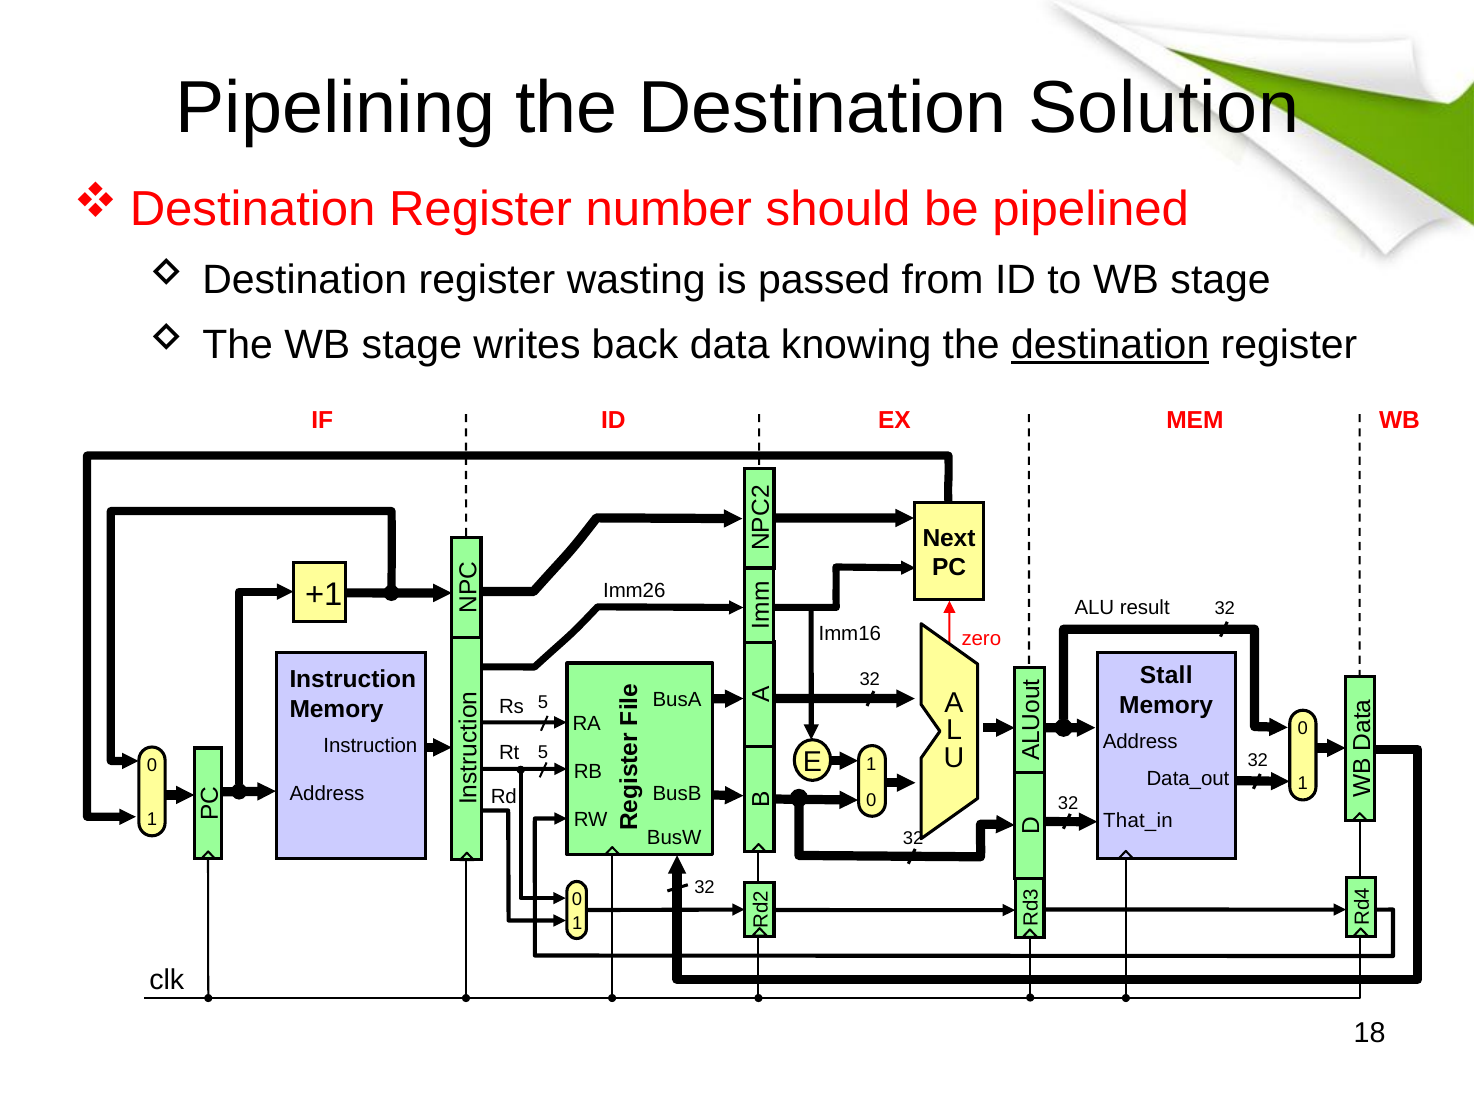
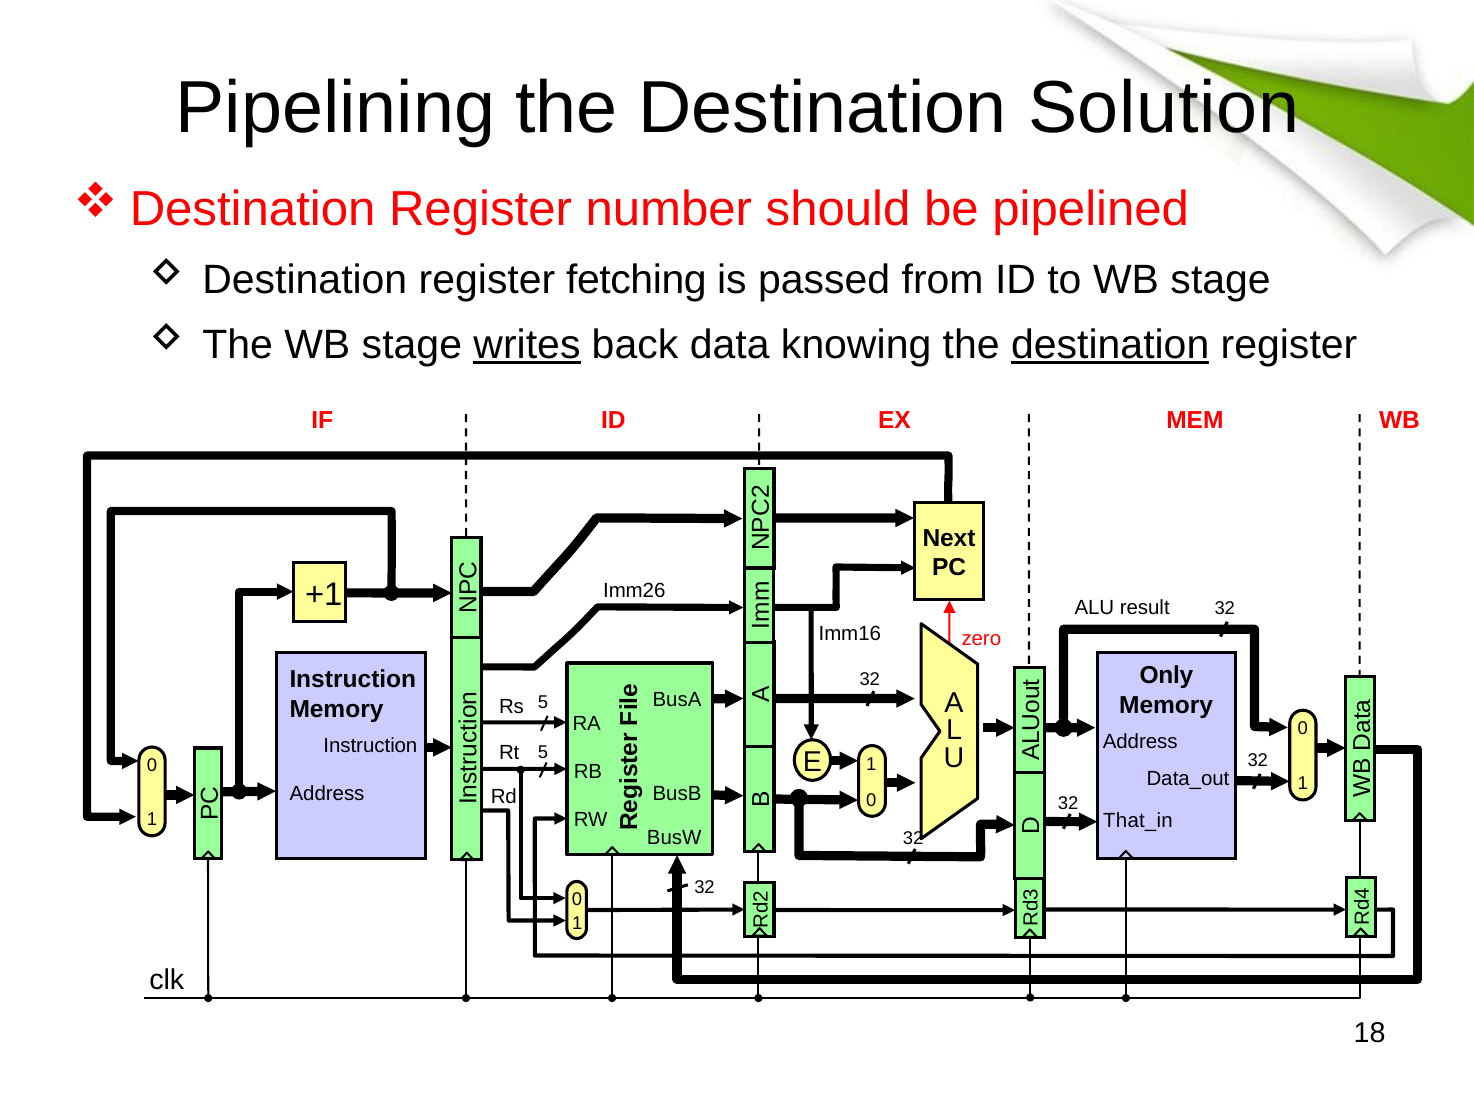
wasting: wasting -> fetching (636, 280)
writes underline: none -> present (527, 345)
Stall: Stall -> Only (1166, 676)
